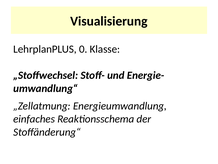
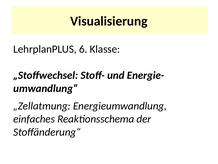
0: 0 -> 6 (83, 49)
